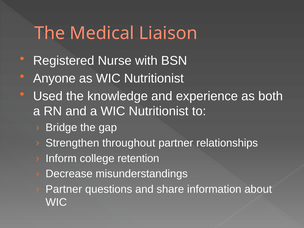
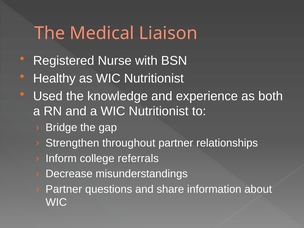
Anyone: Anyone -> Healthy (54, 78)
retention: retention -> referrals (138, 158)
